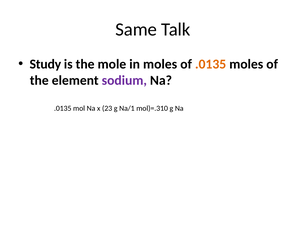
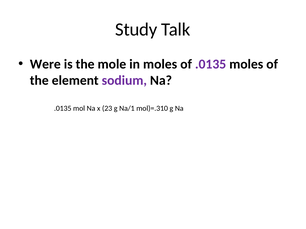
Same: Same -> Study (136, 30)
Study: Study -> Were (45, 64)
.0135 colour: orange -> purple (211, 64)
